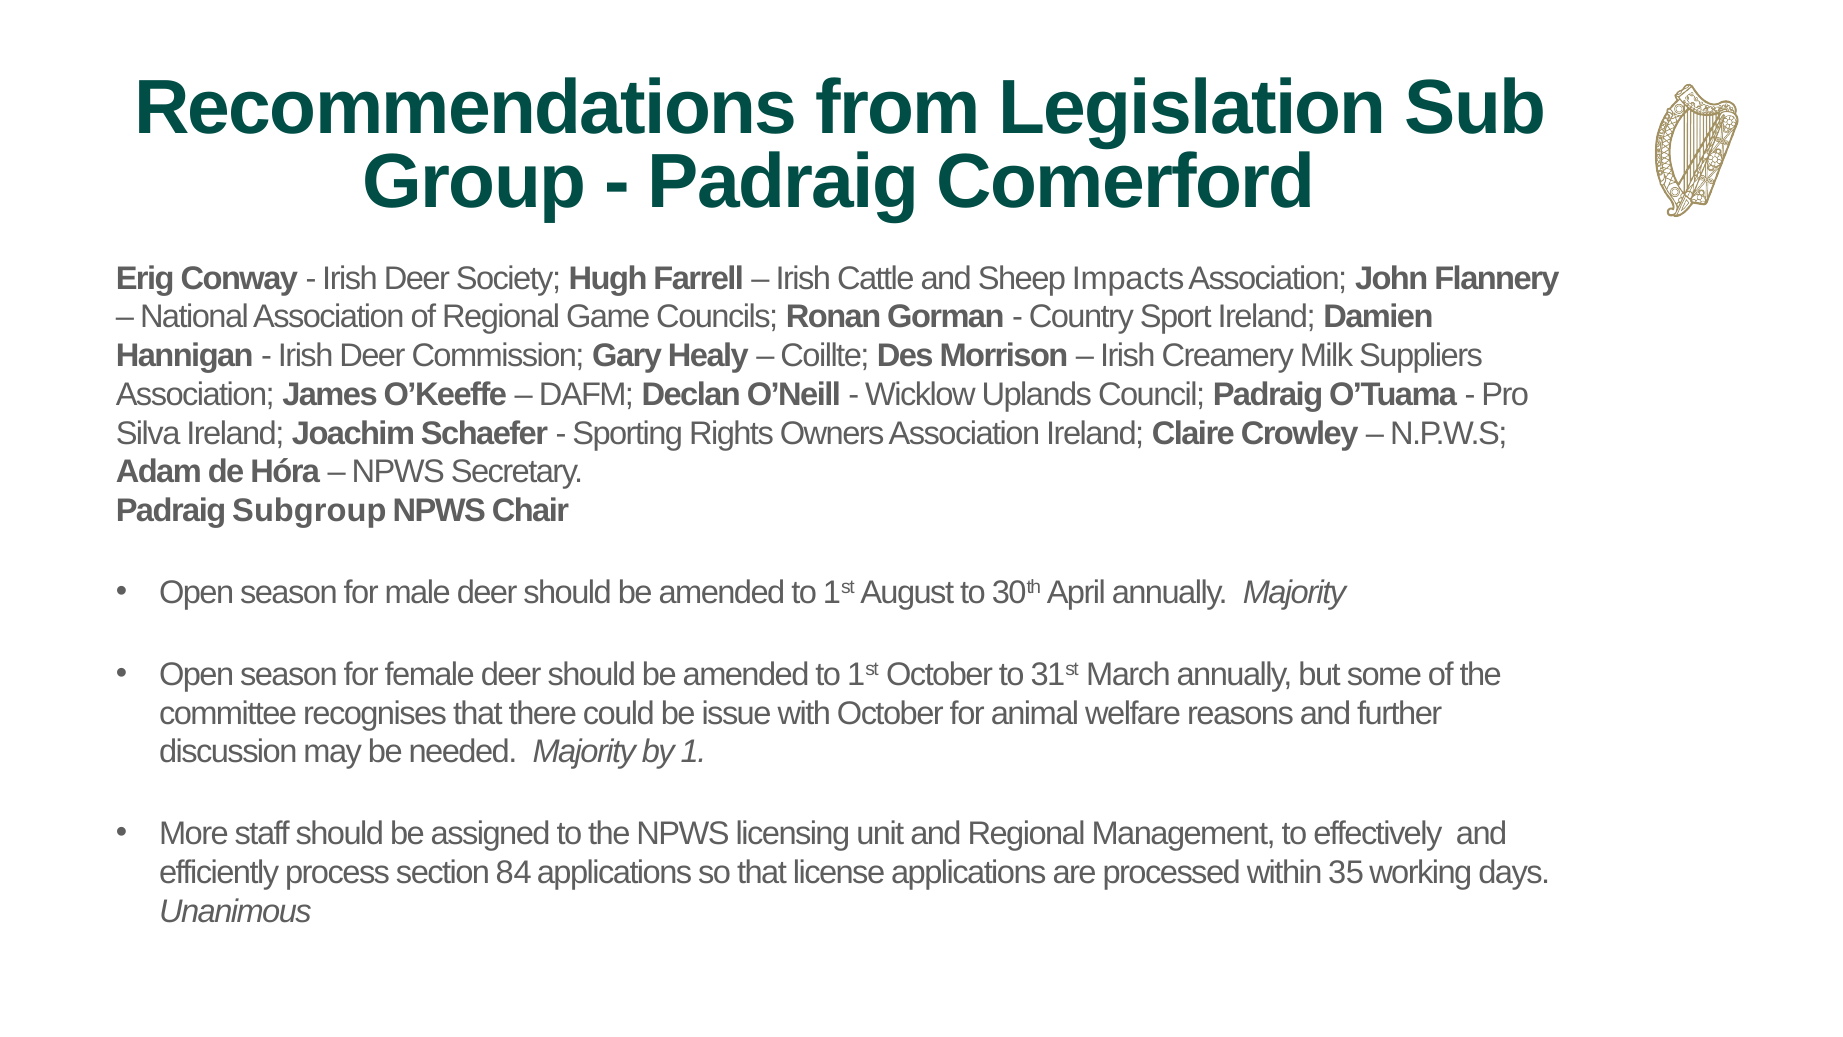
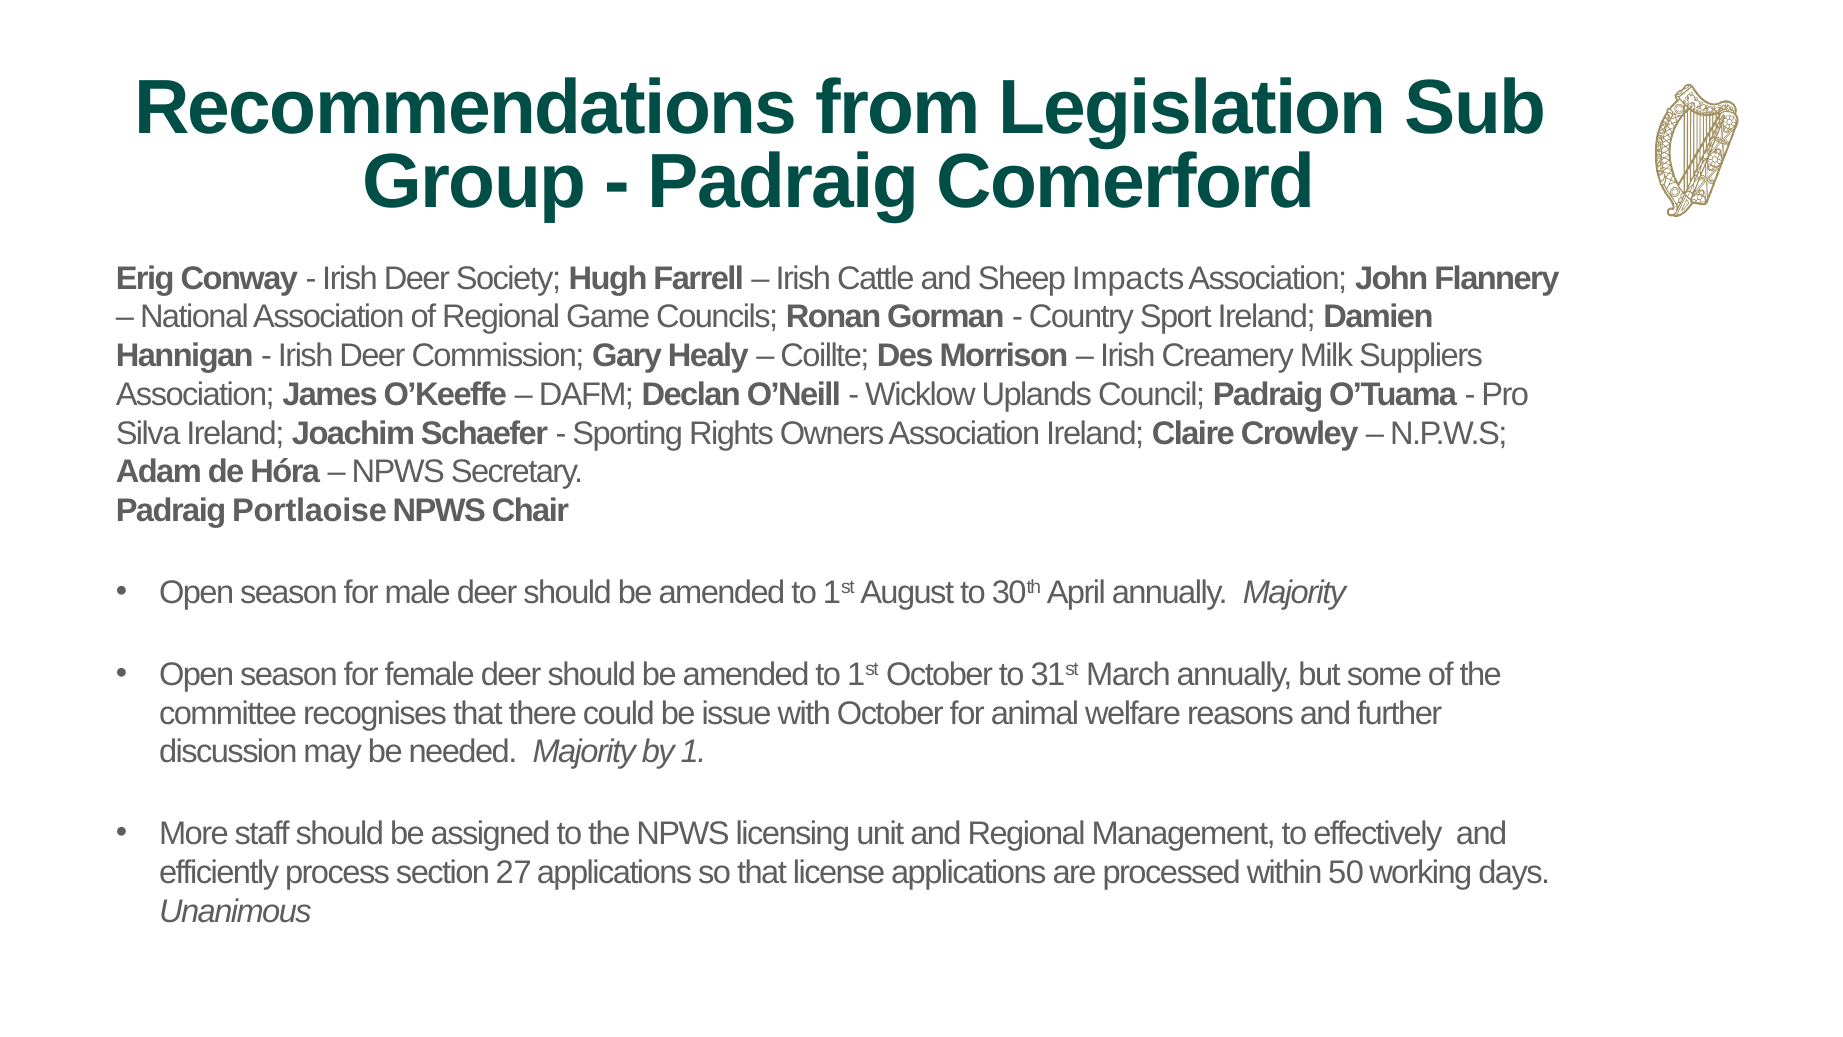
Subgroup: Subgroup -> Portlaoise (310, 511)
84: 84 -> 27 (514, 872)
35: 35 -> 50 (1346, 872)
